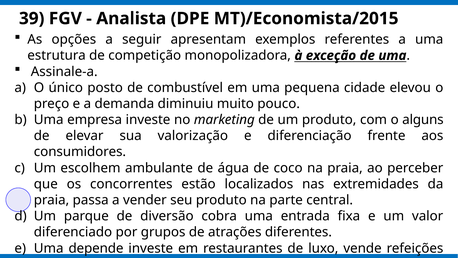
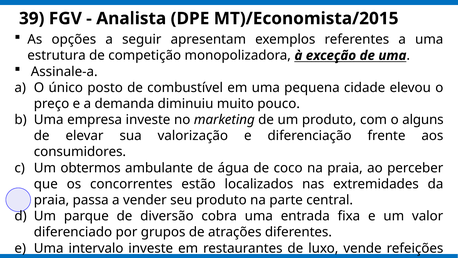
escolhem: escolhem -> obtermos (91, 168)
depende: depende -> intervalo (96, 248)
